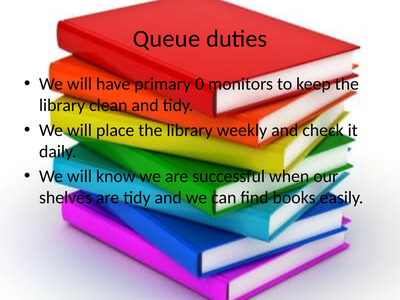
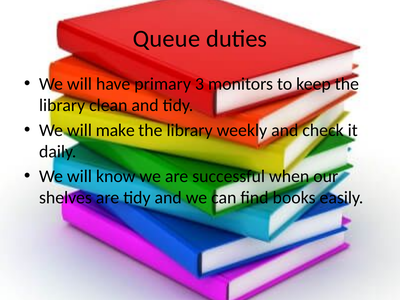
0: 0 -> 3 (200, 84)
place: place -> make (115, 130)
